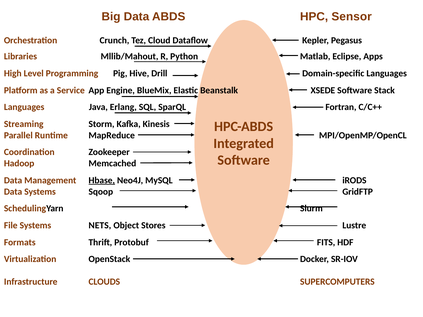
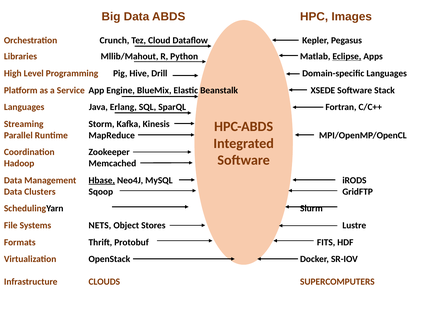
Sensor: Sensor -> Images (352, 17)
Eclipse underline: none -> present (347, 57)
Data Systems: Systems -> Clusters (40, 192)
